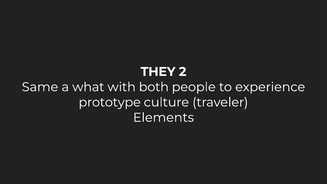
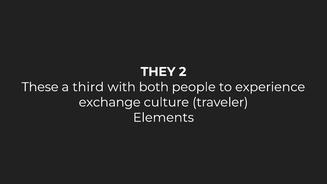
Same: Same -> These (40, 87)
what: what -> third (88, 87)
prototype: prototype -> exchange (110, 102)
